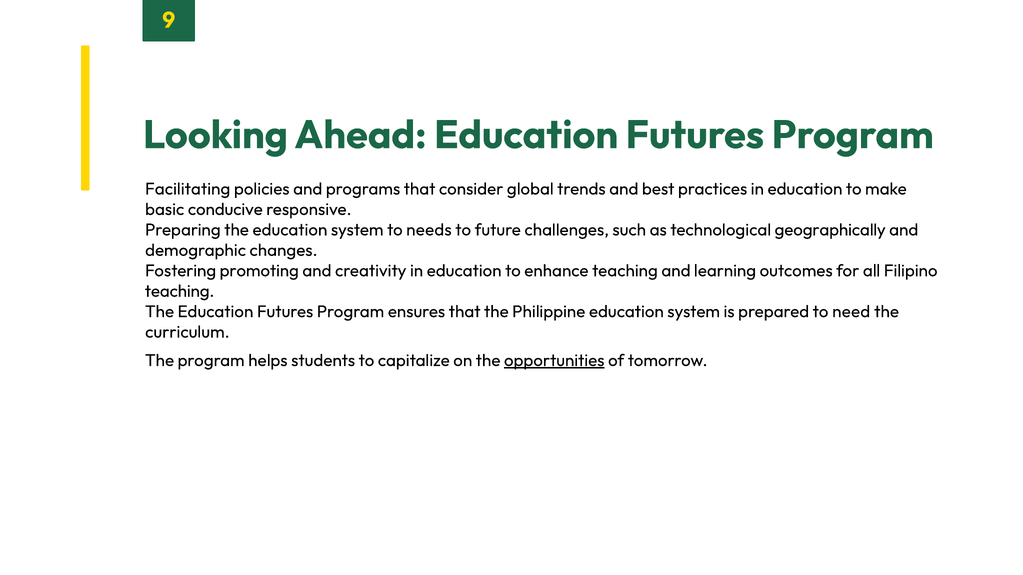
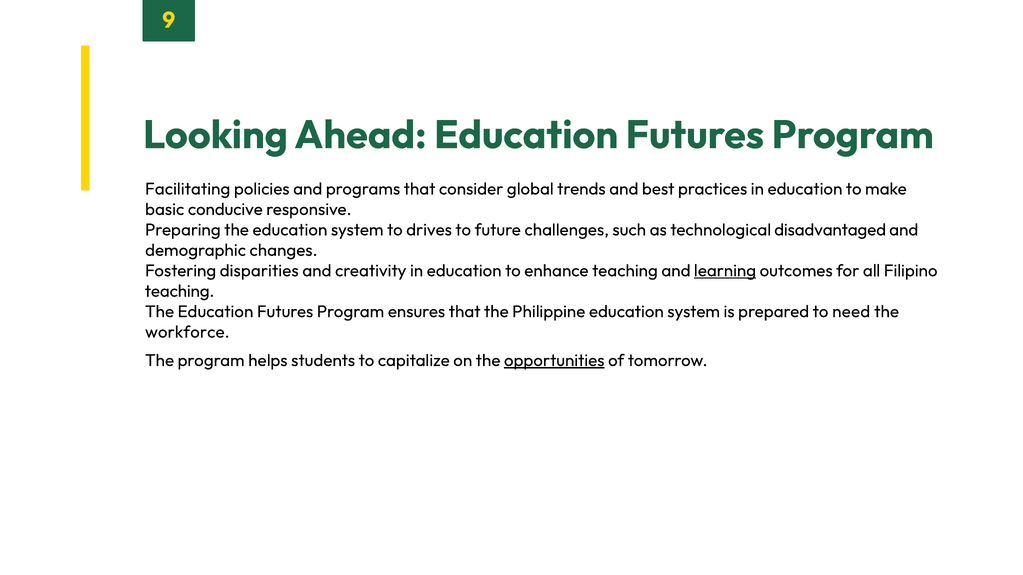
needs: needs -> drives (429, 230)
geographically: geographically -> disadvantaged (830, 230)
promoting: promoting -> disparities (259, 271)
learning underline: none -> present (725, 271)
curriculum: curriculum -> workforce (187, 332)
